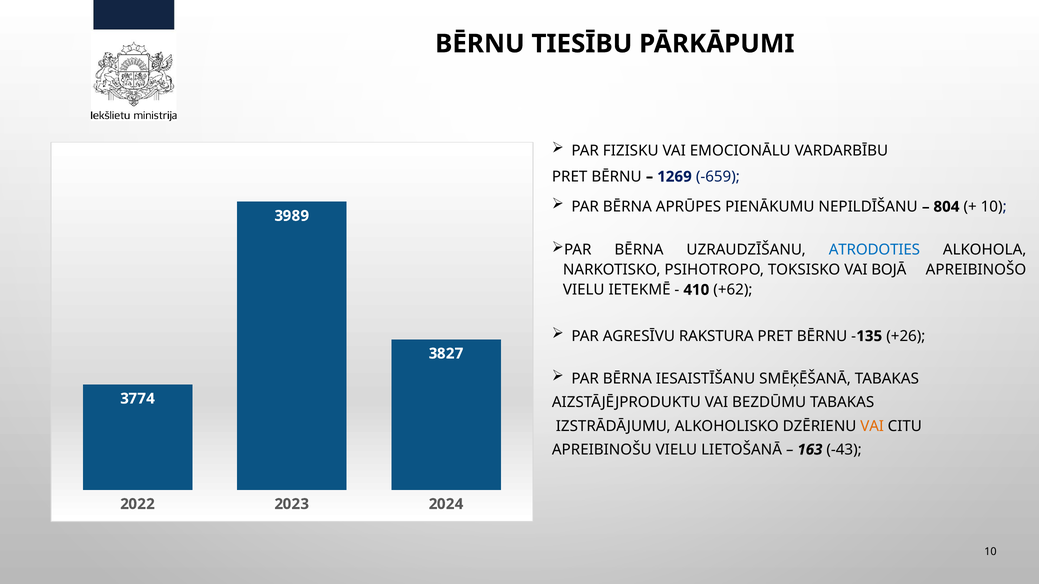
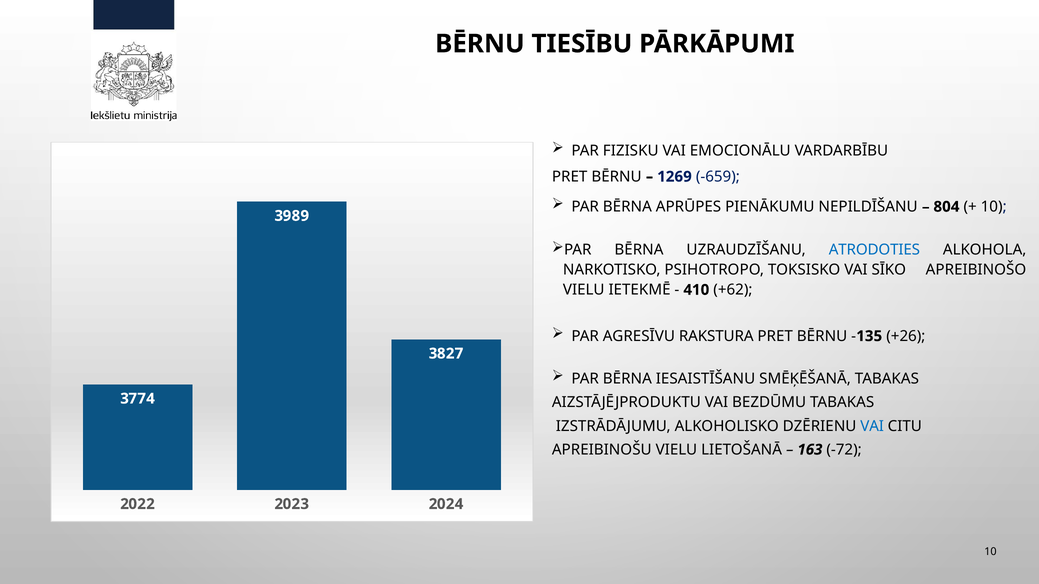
BOJĀ: BOJĀ -> SĪKO (889, 270)
VAI colour: orange -> blue (872, 426)
-43: -43 -> -72 (844, 450)
